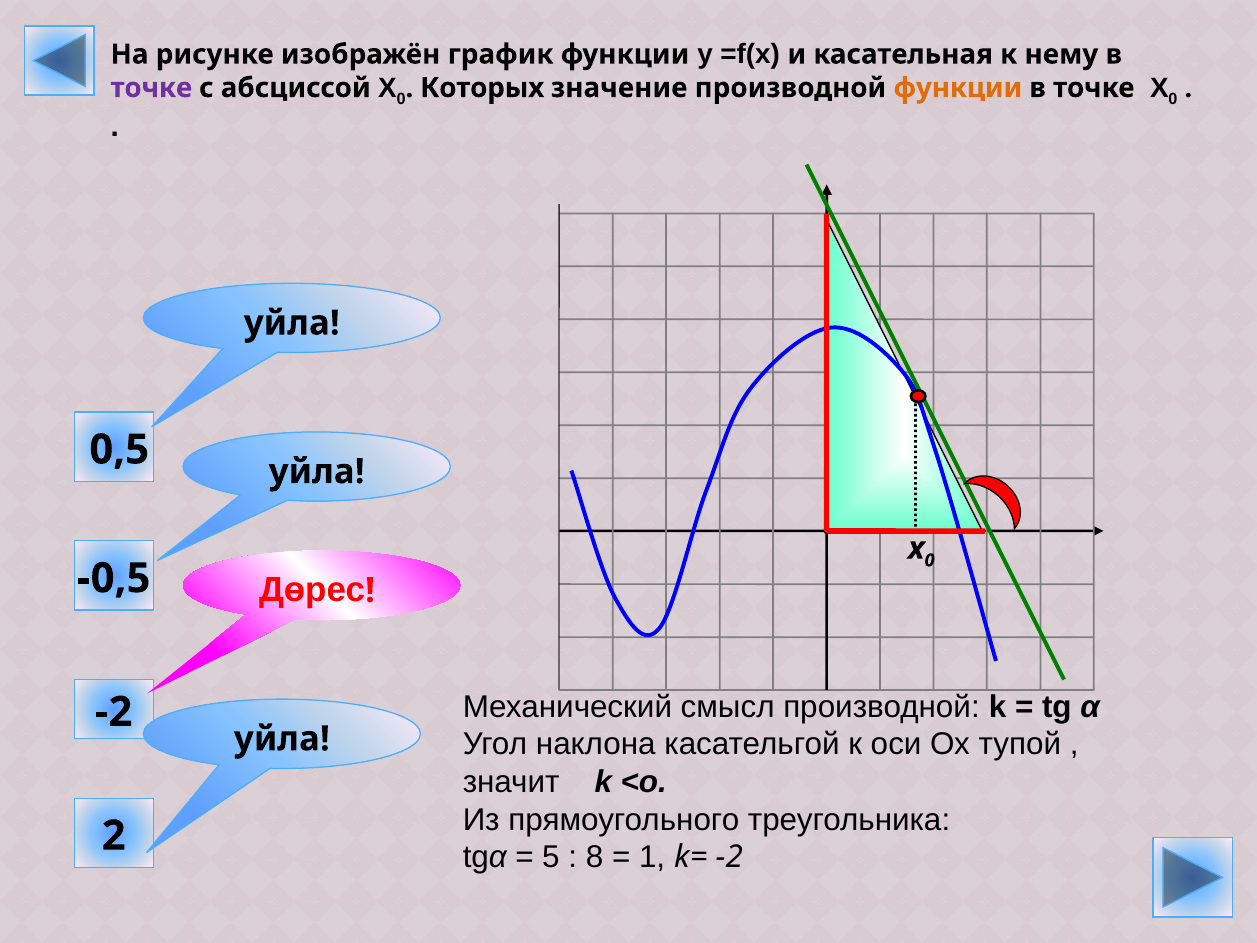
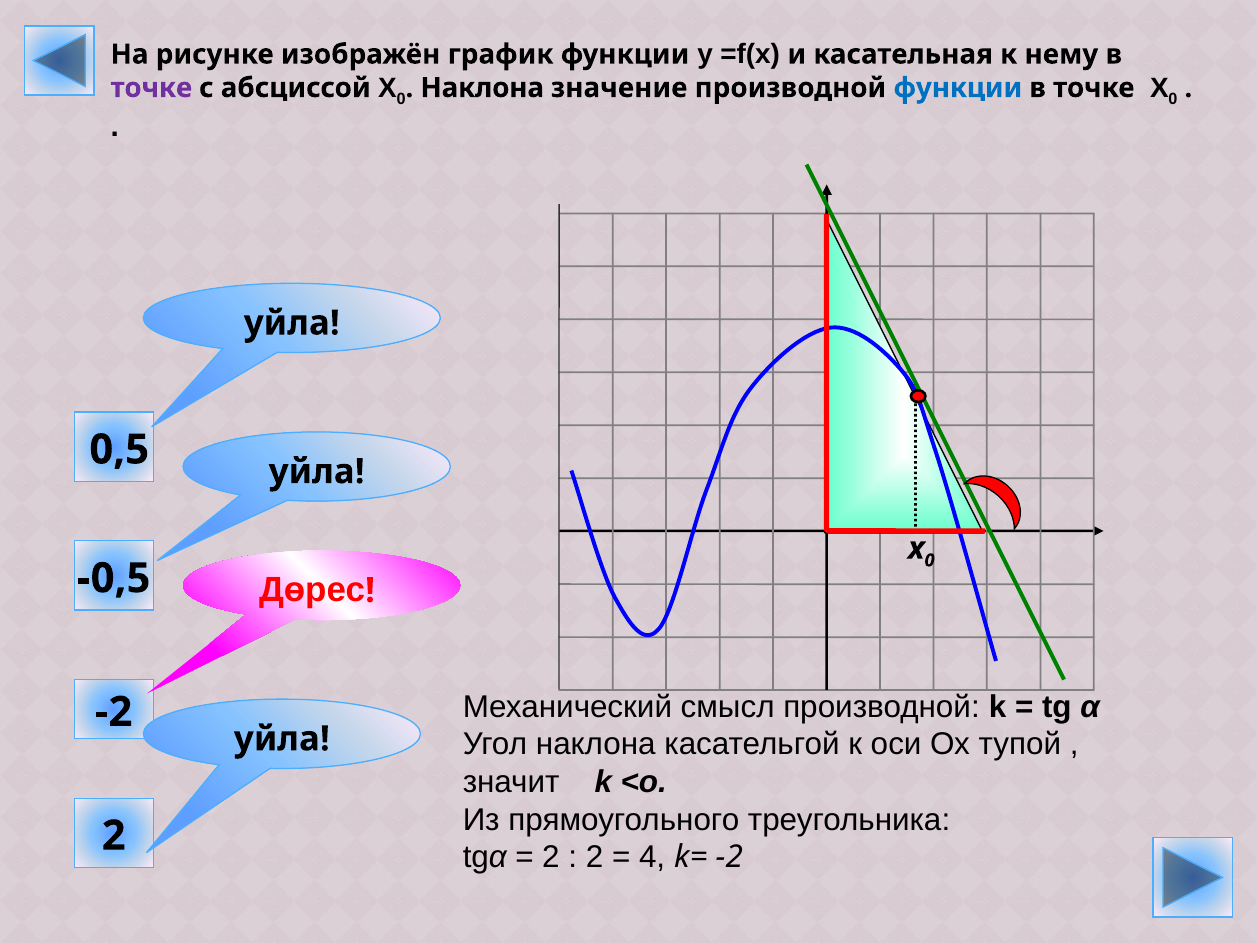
Которых: Которых -> Наклона (482, 88)
функции colour: orange -> blue (958, 88)
5: 5 -> 2 (551, 857)
8: 8 -> 2 (595, 857)
1: 1 -> 4 (652, 857)
